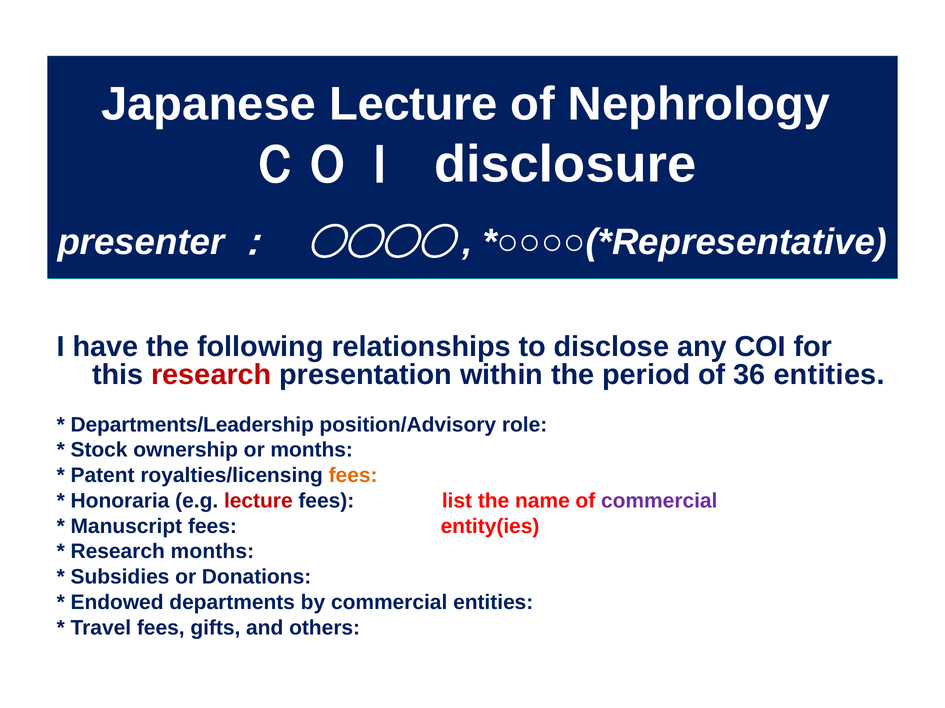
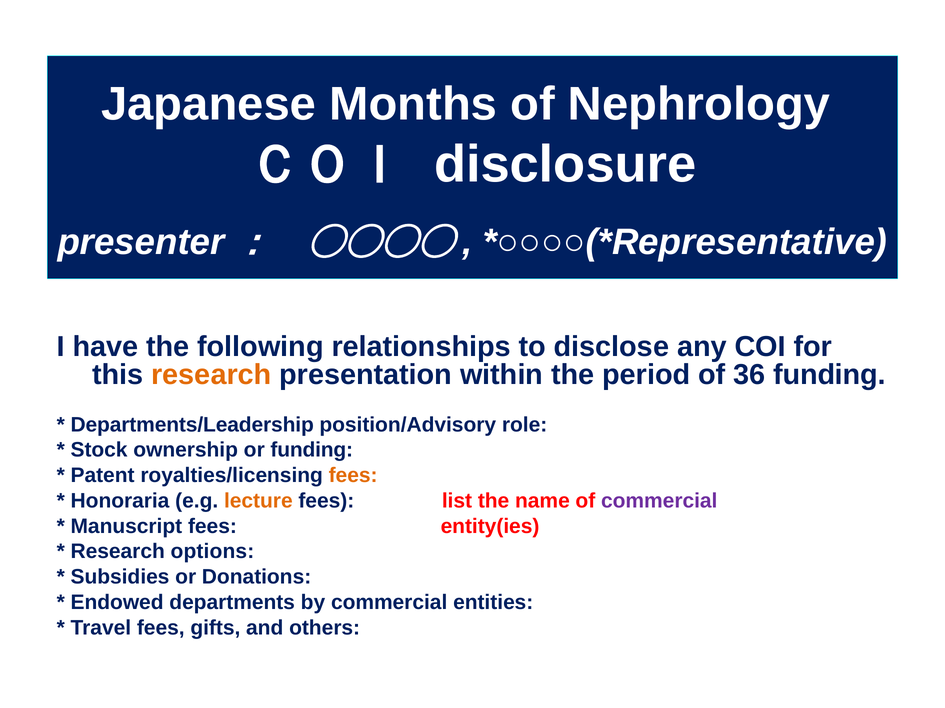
Japanese Lecture: Lecture -> Months (413, 105)
research colour: red -> orange (211, 375)
36 entities: entities -> funding (829, 375)
or months: months -> funding (312, 451)
lecture colour: red -> orange (258, 501)
Research months: months -> options (212, 552)
